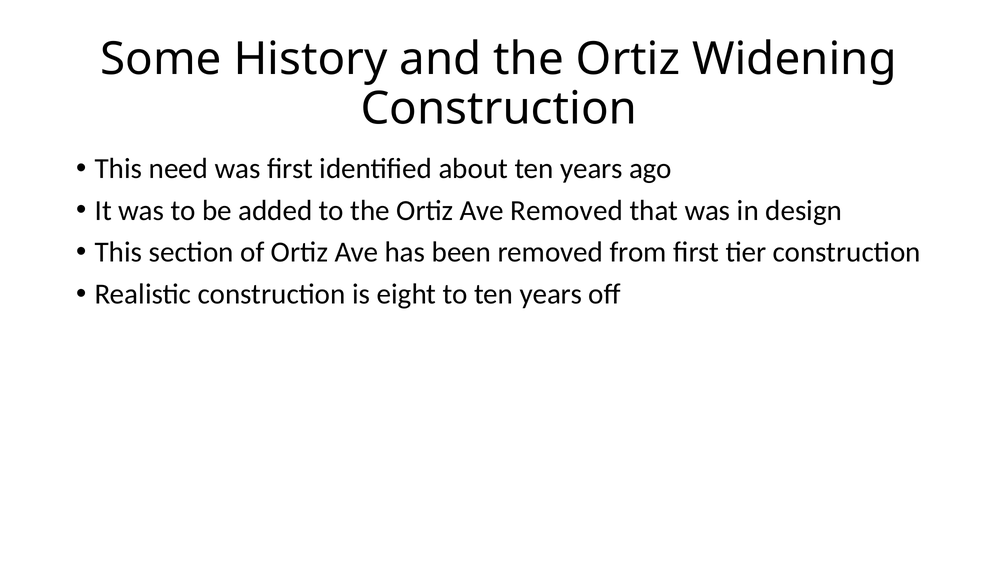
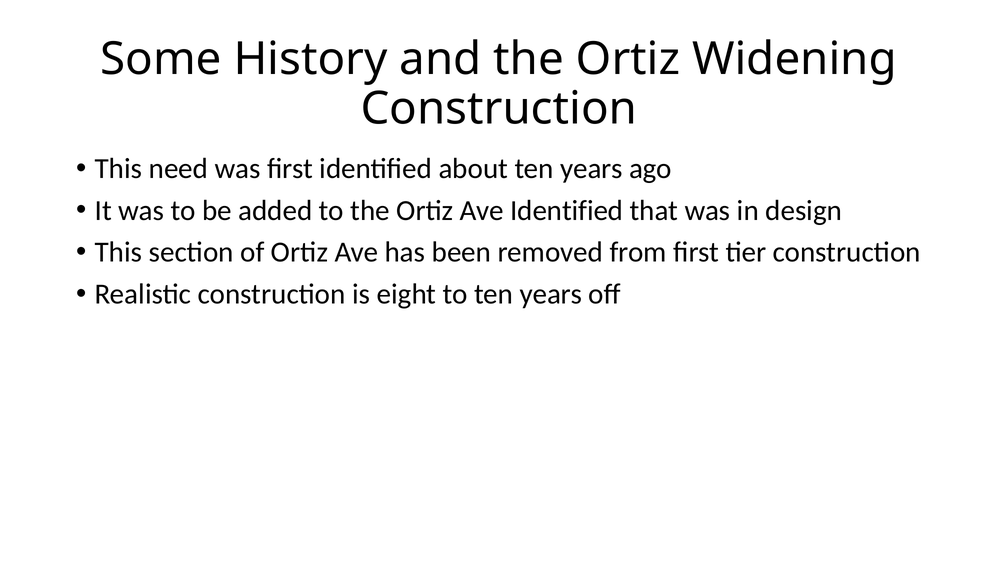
Ave Removed: Removed -> Identified (567, 211)
